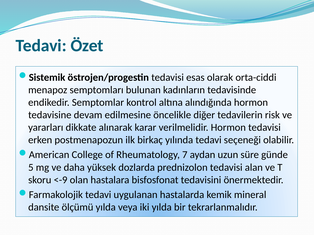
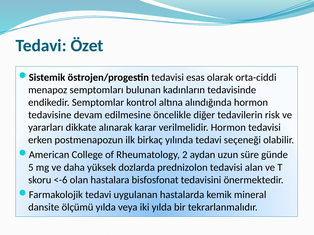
7: 7 -> 2 (185, 155)
<-9: <-9 -> <-6 (61, 180)
